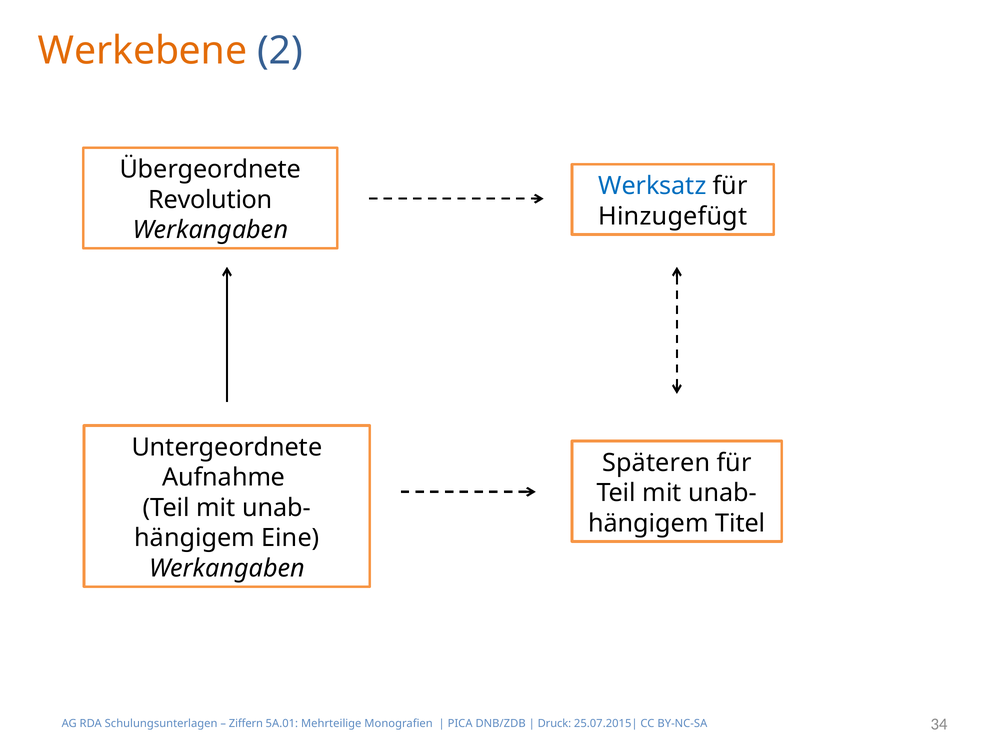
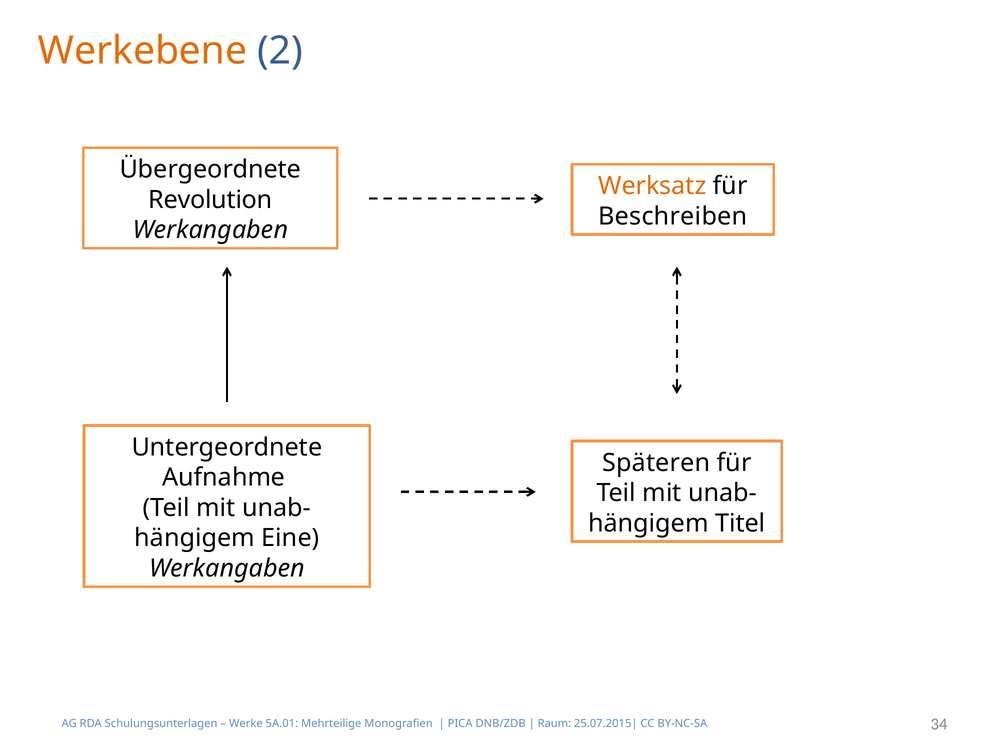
Werksatz colour: blue -> orange (652, 186)
Hinzugefügt: Hinzugefügt -> Beschreiben (673, 216)
Ziffern: Ziffern -> Werke (246, 724)
Druck: Druck -> Raum (554, 724)
